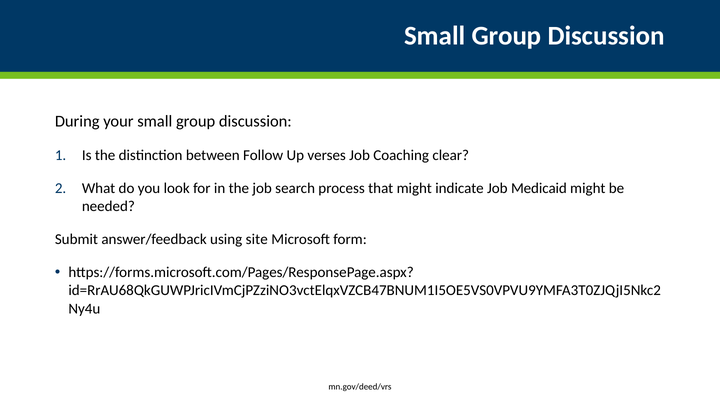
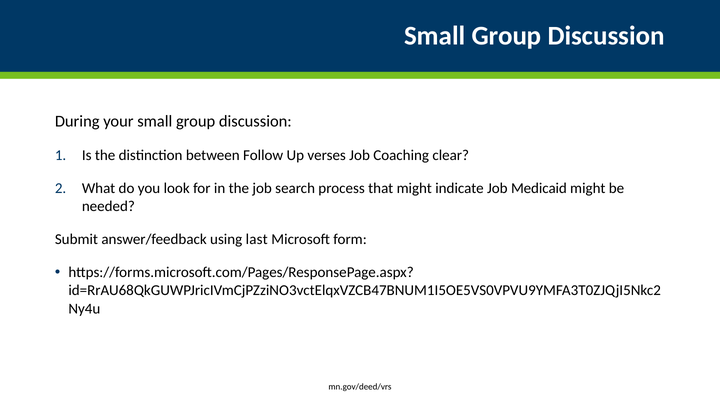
site: site -> last (257, 239)
